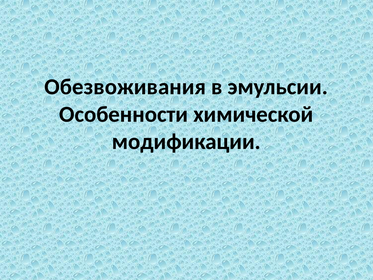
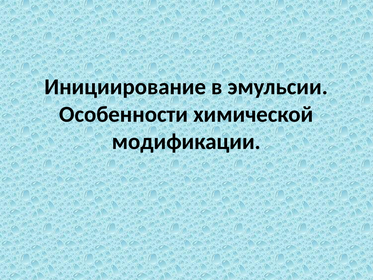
Обезвоживания: Обезвоживания -> Инициирование (125, 87)
